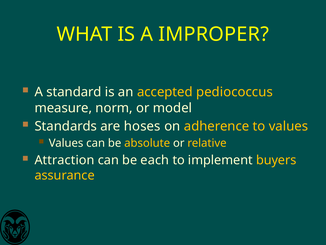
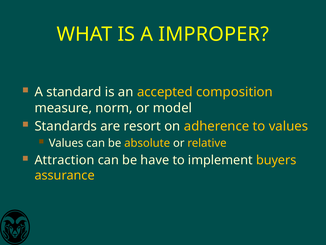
pediococcus: pediococcus -> composition (234, 92)
hoses: hoses -> resort (142, 126)
each: each -> have (155, 160)
